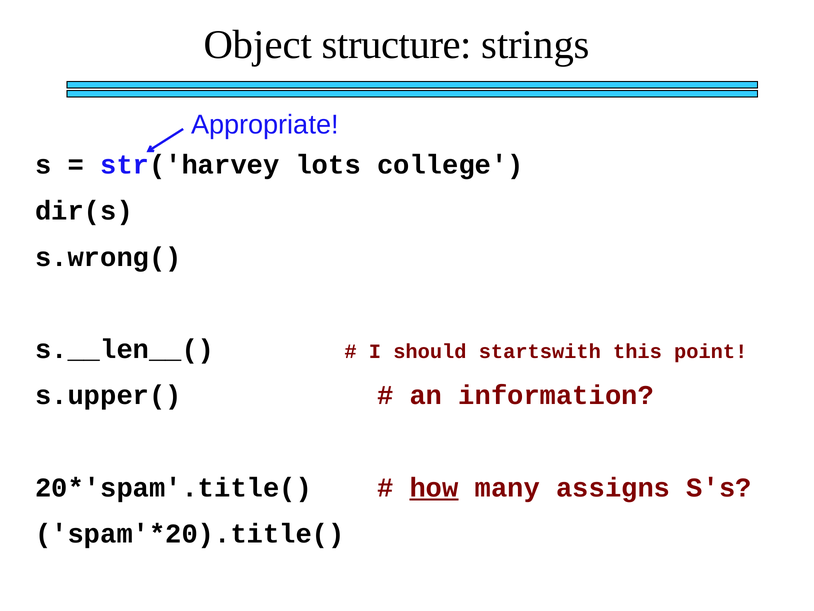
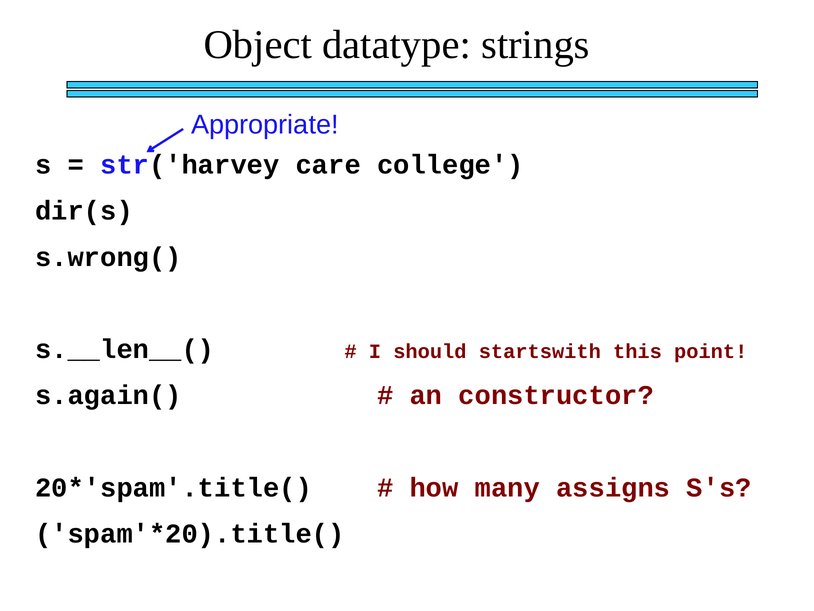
structure: structure -> datatype (397, 45)
lots: lots -> care (328, 165)
s.upper(: s.upper( -> s.again( (108, 395)
information: information -> constructor (556, 395)
how underline: present -> none (434, 487)
